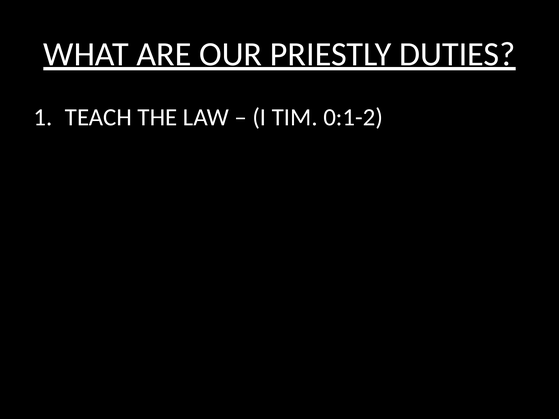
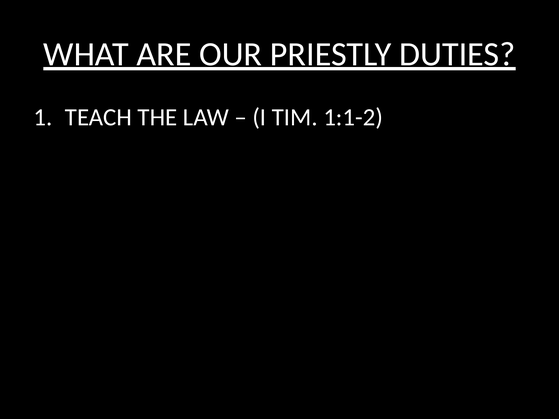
0:1-2: 0:1-2 -> 1:1-2 (353, 117)
